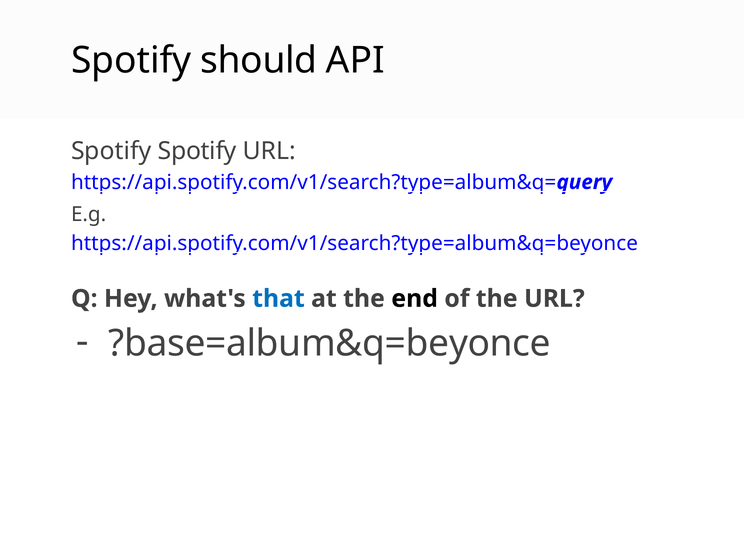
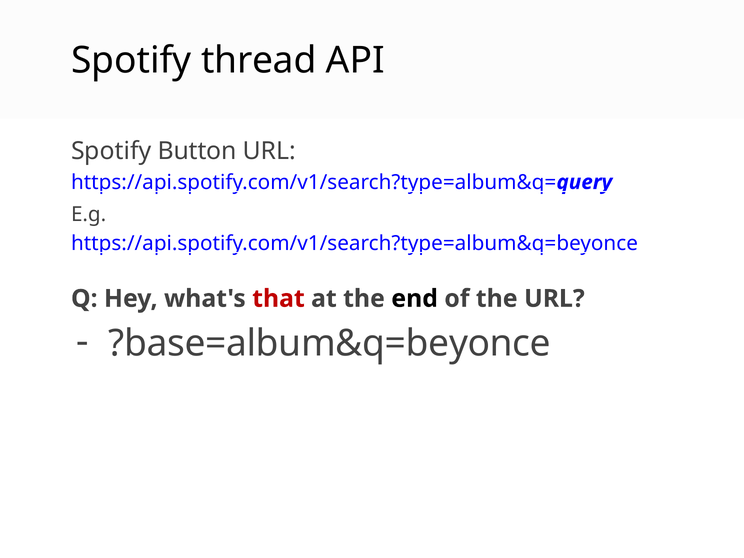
should: should -> thread (259, 61)
Spotify Spotify: Spotify -> Button (197, 151)
that colour: blue -> red (278, 299)
